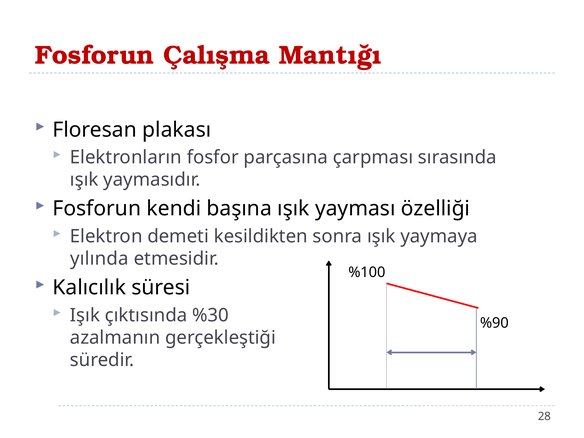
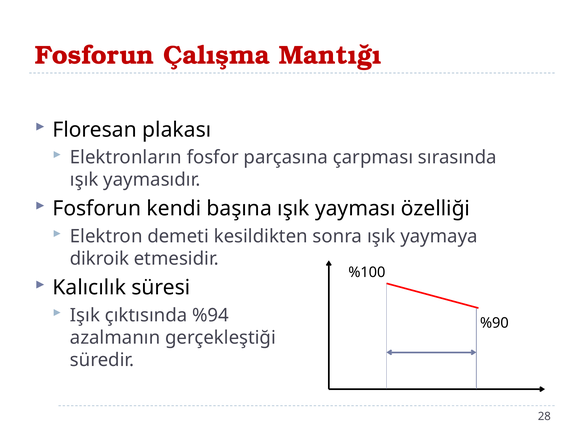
yılında: yılında -> dikroik (100, 259)
%30: %30 -> %94 (211, 315)
